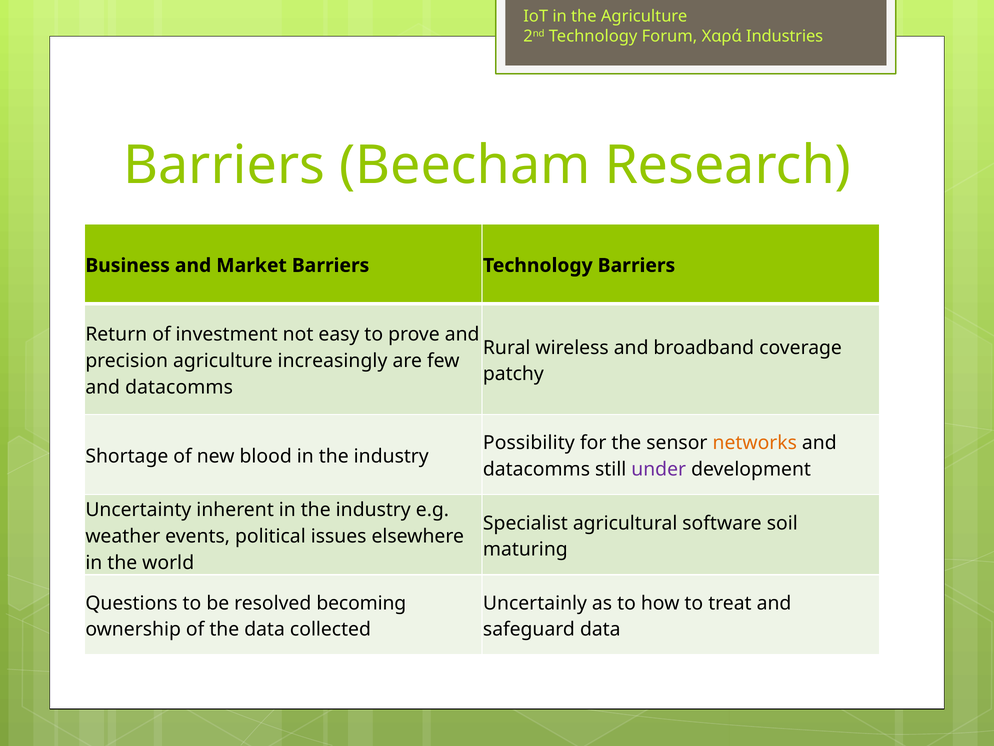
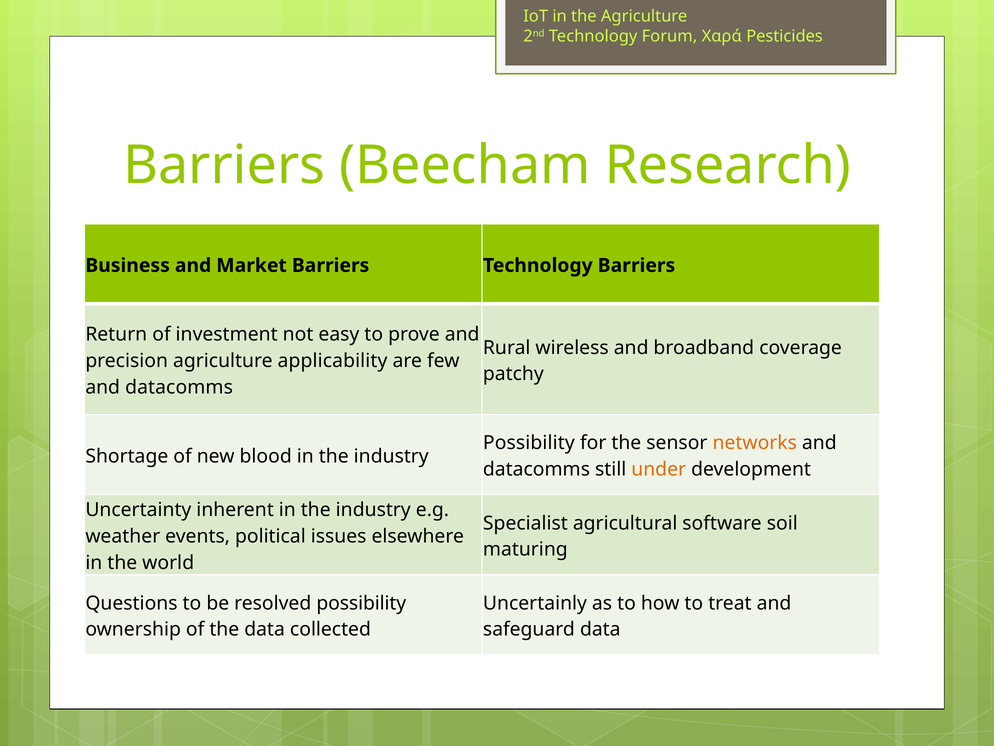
Industries: Industries -> Pesticides (785, 36)
increasingly: increasingly -> applicability (333, 361)
under colour: purple -> orange (659, 469)
resolved becoming: becoming -> possibility (361, 603)
